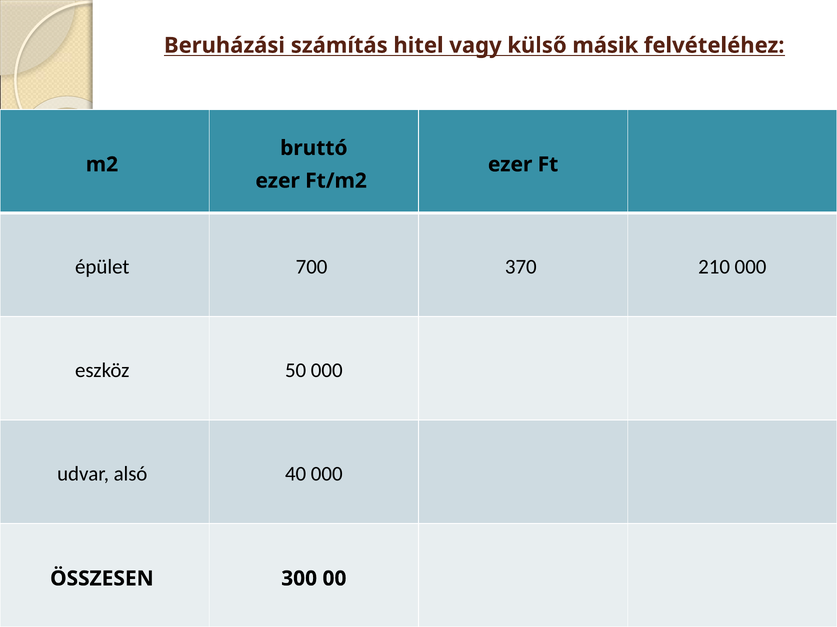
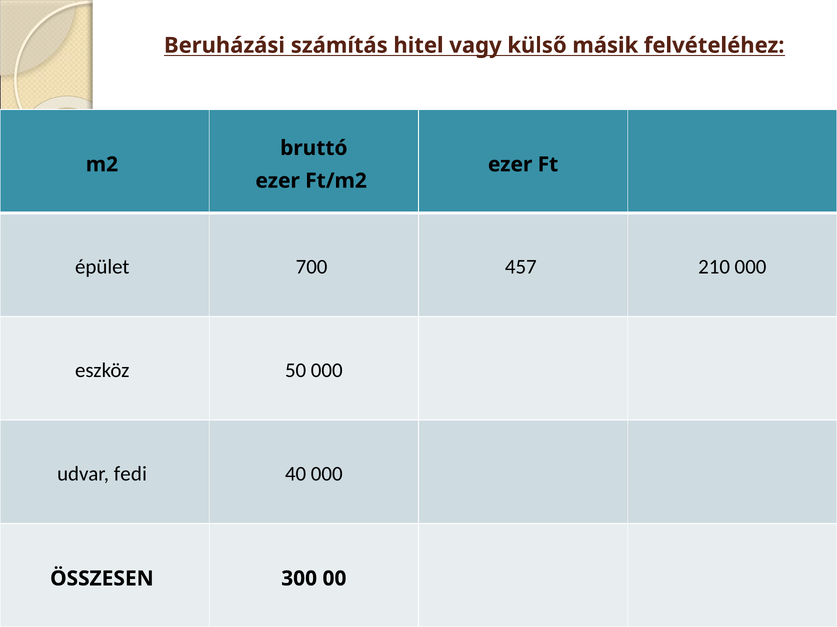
370: 370 -> 457 (521, 267)
alsó: alsó -> fedi (130, 474)
